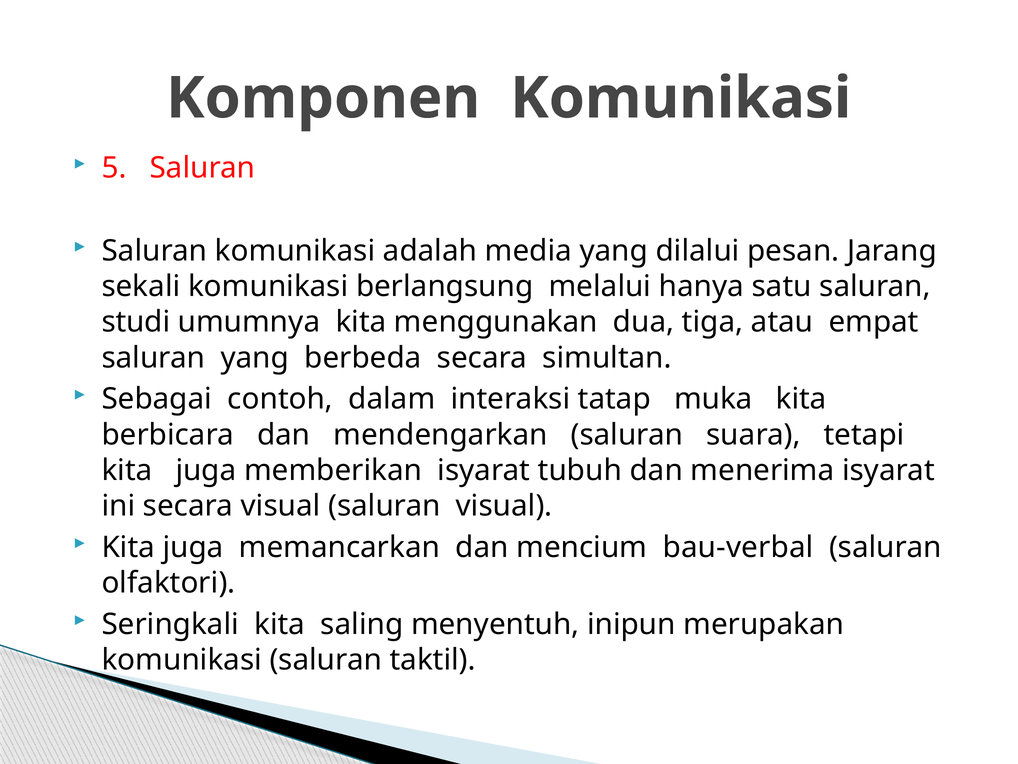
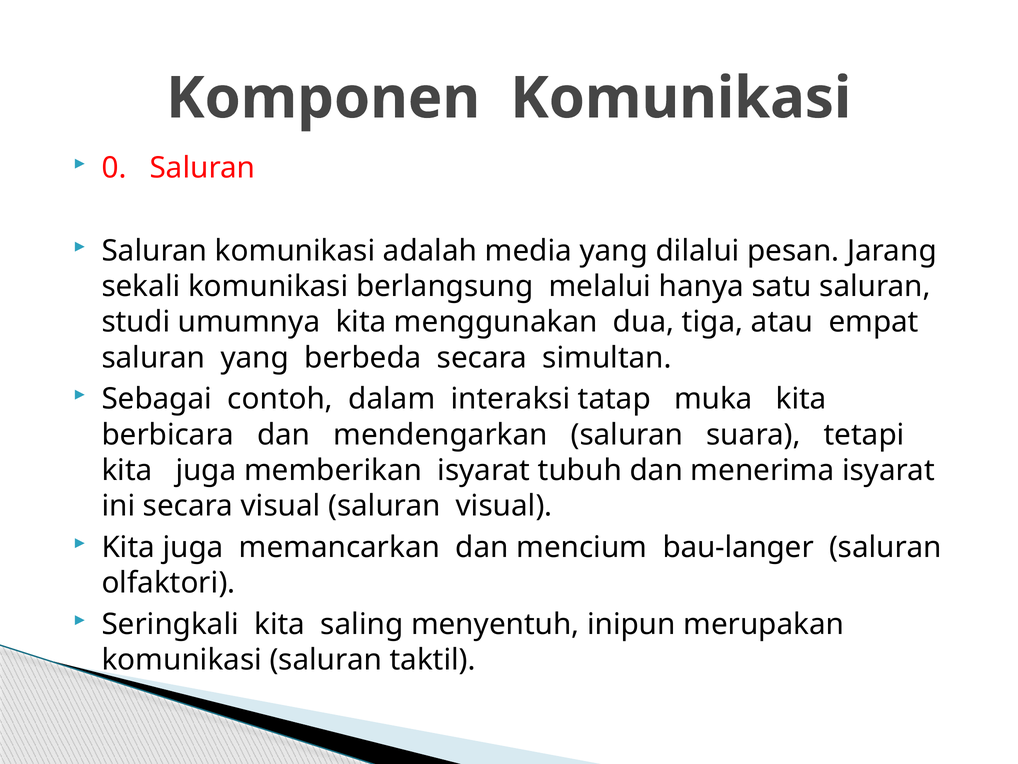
5: 5 -> 0 (114, 168)
bau-verbal: bau-verbal -> bau-langer (738, 547)
